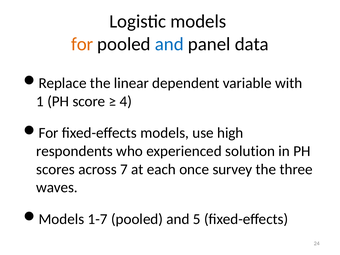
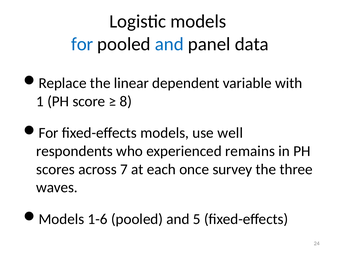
for colour: orange -> blue (82, 44)
4: 4 -> 8 (126, 101)
high: high -> well (230, 133)
solution: solution -> remains (250, 151)
1-7: 1-7 -> 1-6 (98, 219)
